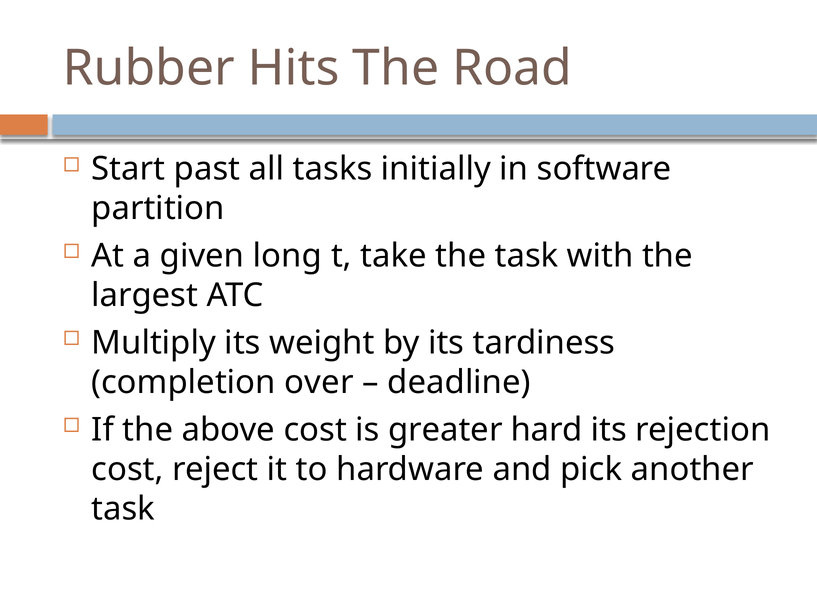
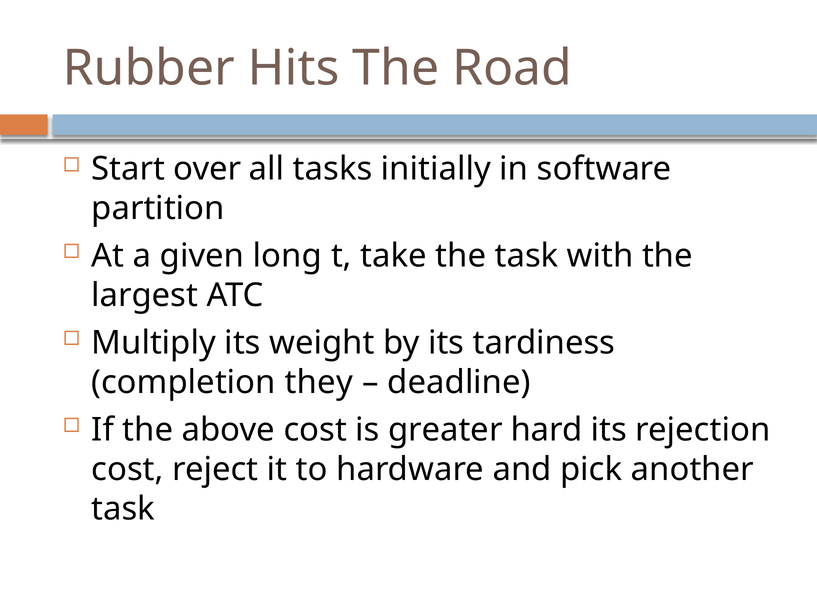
past: past -> over (207, 169)
over: over -> they (319, 382)
